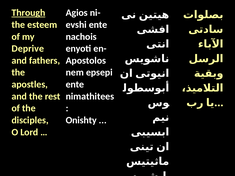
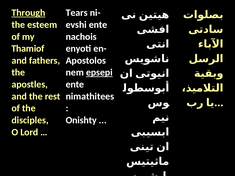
Agios: Agios -> Tears (77, 13)
Deprive: Deprive -> Thamiof (28, 49)
epsepi underline: none -> present (99, 73)
